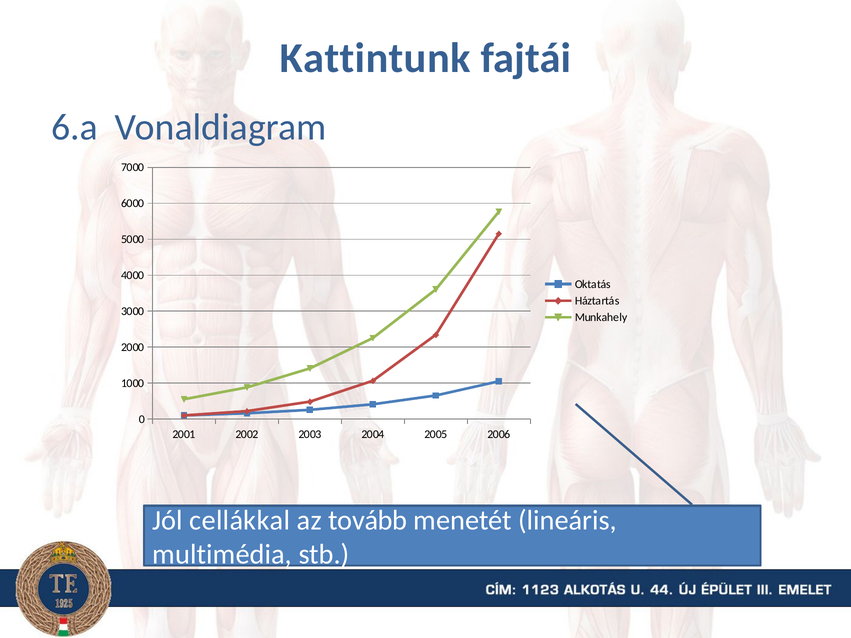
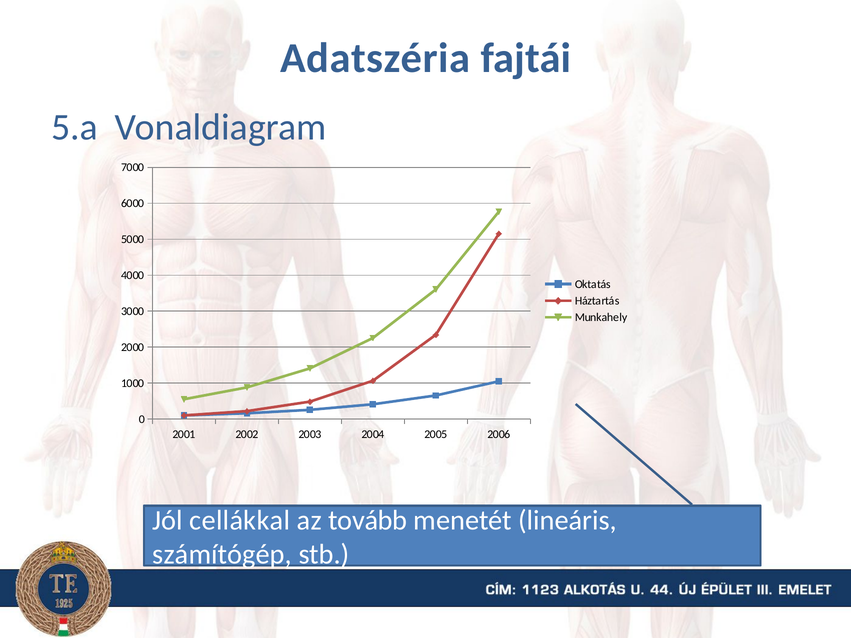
Kattintunk: Kattintunk -> Adatszéria (375, 58)
6.a: 6.a -> 5.a (74, 128)
multimédia: multimédia -> számítógép (222, 555)
